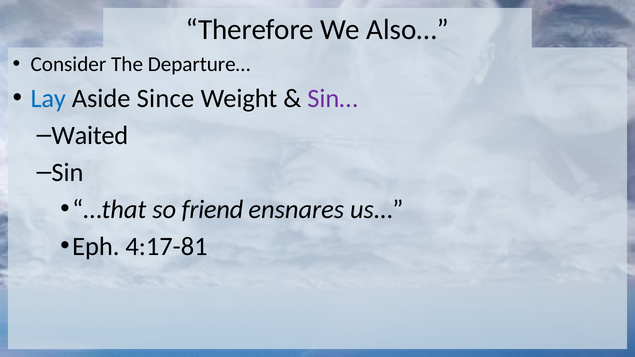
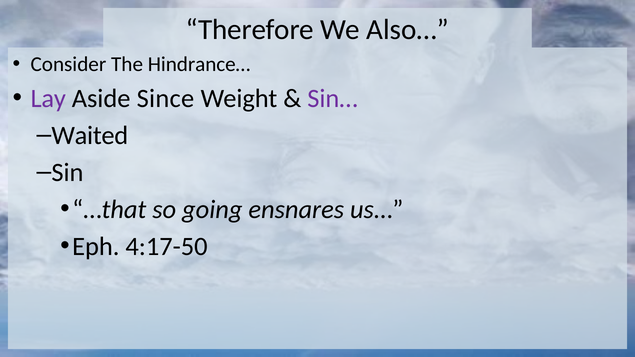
Departure…: Departure… -> Hindrance… (199, 64)
Lay colour: blue -> purple (48, 98)
friend: friend -> going (212, 209)
4:17-81: 4:17-81 -> 4:17-50 (166, 246)
